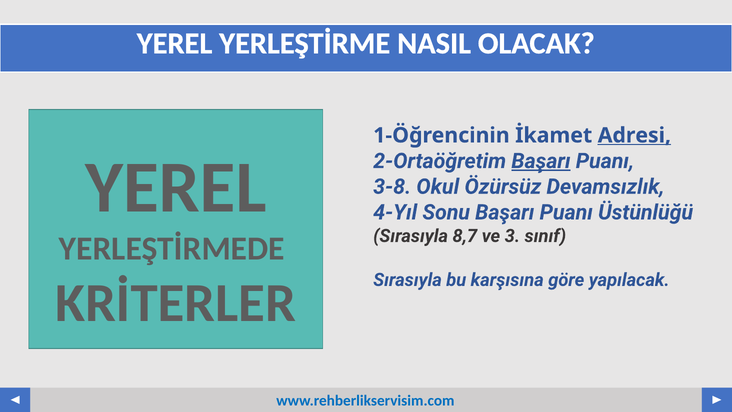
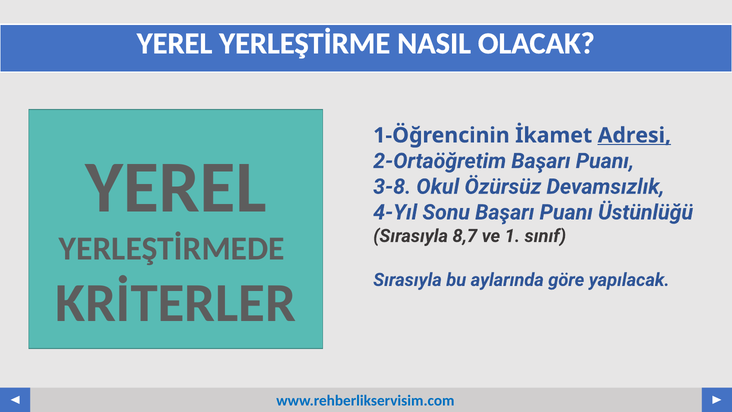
Başarı underline: present -> none (541, 161)
3: 3 -> 1 (512, 236)
karşısına: karşısına -> aylarında (507, 280)
